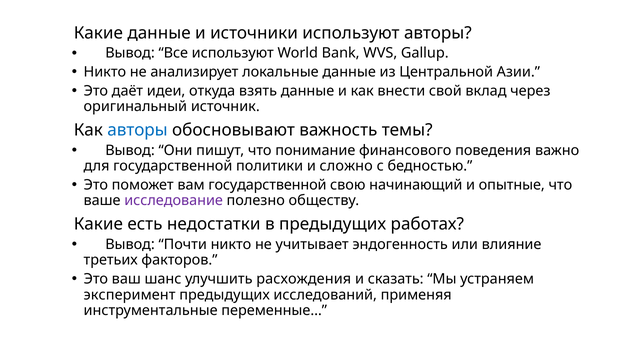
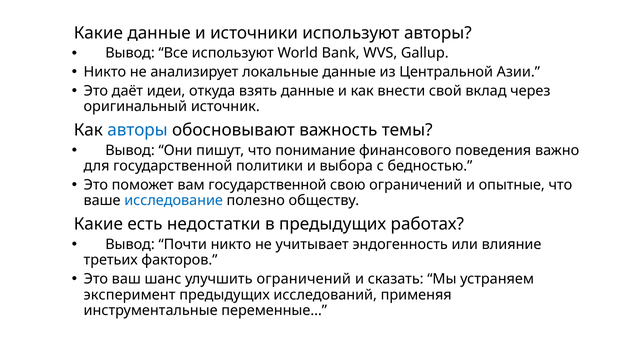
сложно: сложно -> выбора (346, 166)
свою начинающий: начинающий -> ограничений (416, 185)
исследование colour: purple -> blue (174, 201)
улучшить расхождения: расхождения -> ограничений (304, 279)
